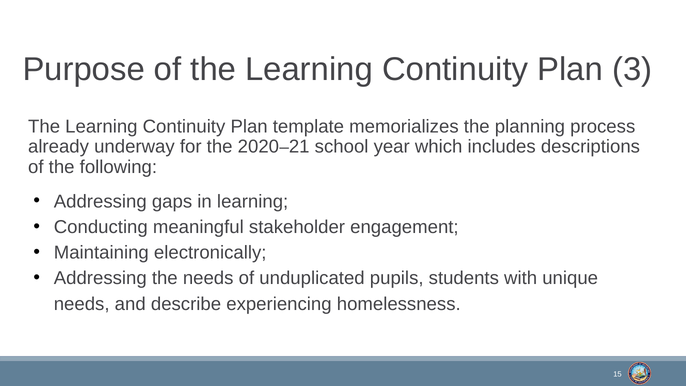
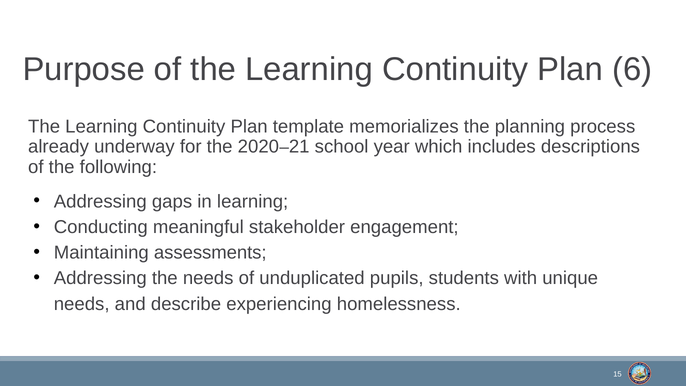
3: 3 -> 6 (632, 69)
electronically: electronically -> assessments (210, 253)
